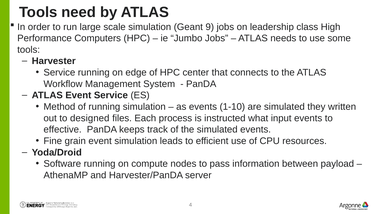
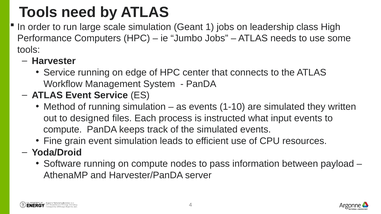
9: 9 -> 1 (210, 27)
effective: effective -> compute (63, 130)
